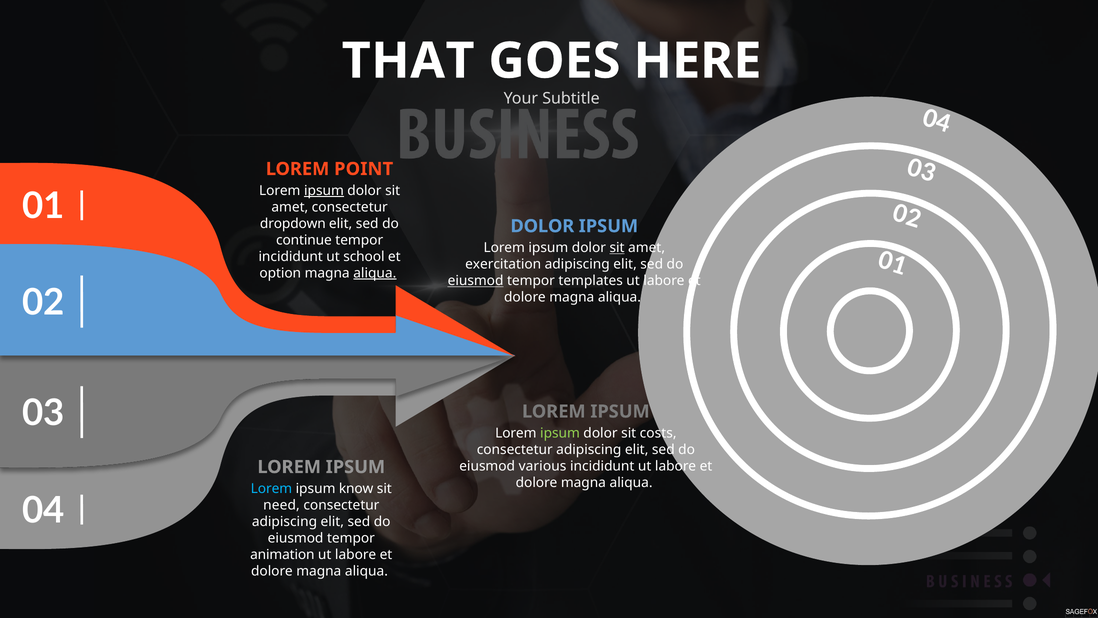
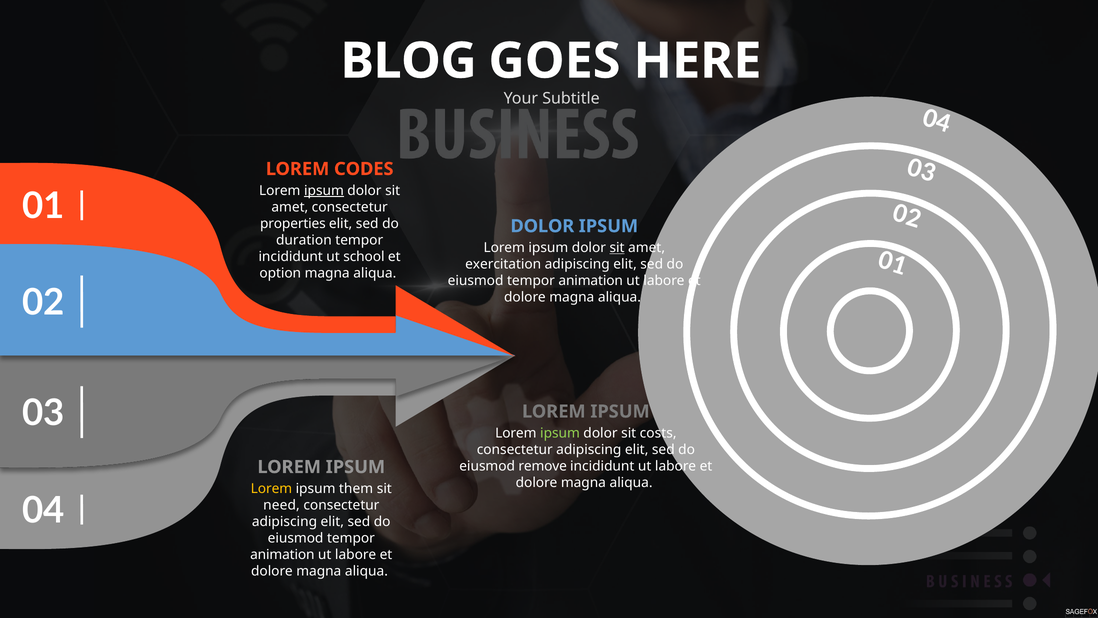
THAT: THAT -> BLOG (409, 61)
POINT: POINT -> CODES (364, 169)
dropdown: dropdown -> properties (293, 223)
continue: continue -> duration (304, 240)
aliqua underline: present -> none (375, 273)
eiusmod underline: present -> none (476, 281)
templates: templates -> animation (591, 281)
various: various -> remove (543, 466)
Lorem colour: light blue -> yellow (271, 488)
know: know -> them (356, 488)
